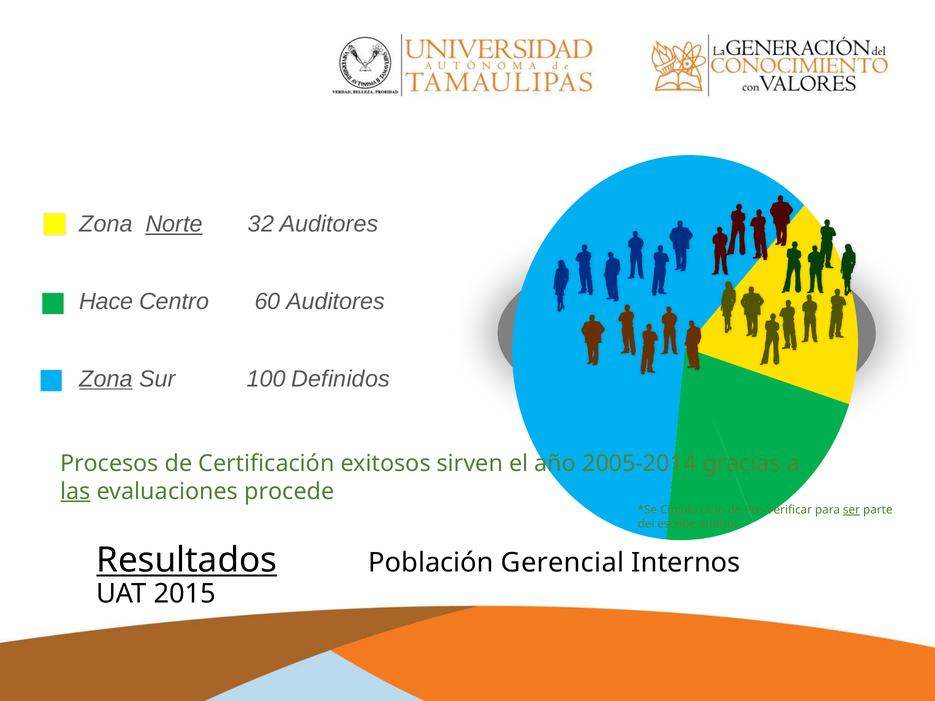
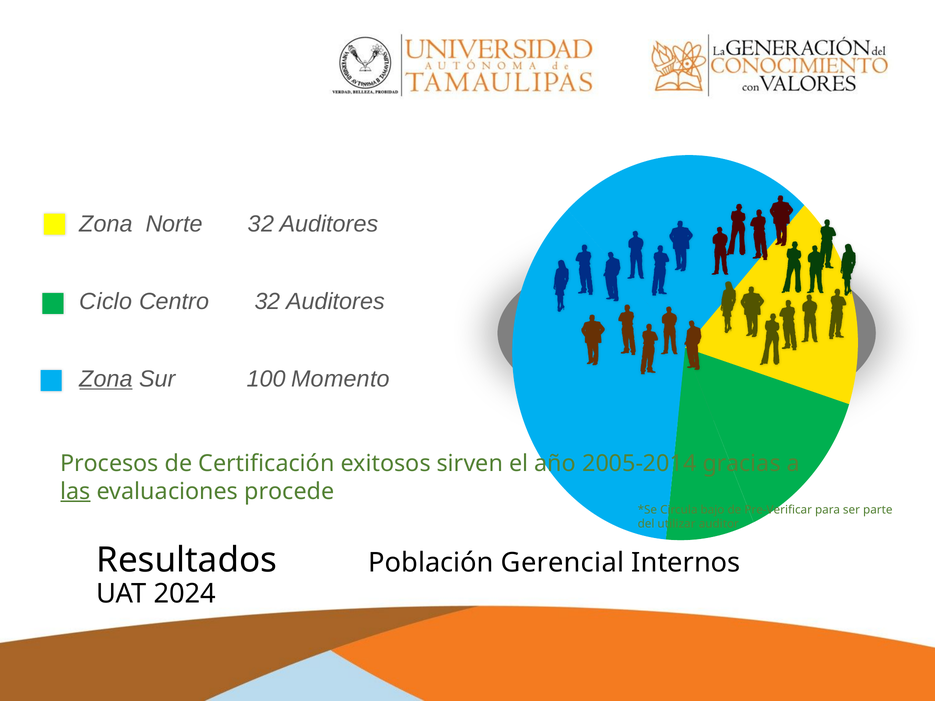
Norte underline: present -> none (174, 224)
Hace: Hace -> Ciclo (106, 302)
Centro 60: 60 -> 32 (267, 302)
Definidos: Definidos -> Momento (341, 379)
ciclo: ciclo -> bajo (712, 510)
ser underline: present -> none (852, 510)
escribe: escribe -> utilizar (677, 524)
Resultados underline: present -> none (187, 560)
2015: 2015 -> 2024 (185, 594)
